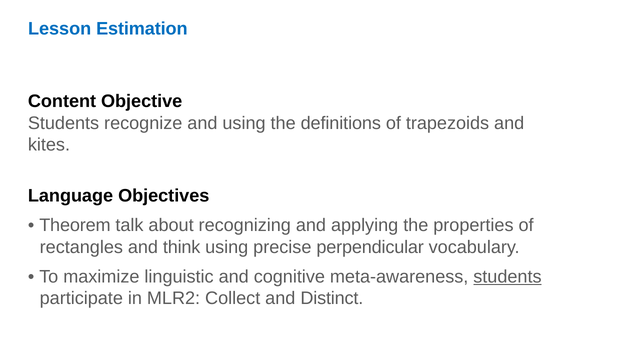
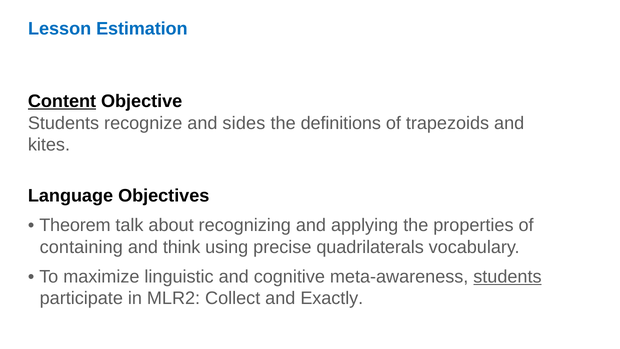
Content underline: none -> present (62, 101)
and using: using -> sides (244, 123)
rectangles: rectangles -> containing (81, 247)
perpendicular: perpendicular -> quadrilaterals (370, 247)
Distinct: Distinct -> Exactly (332, 298)
